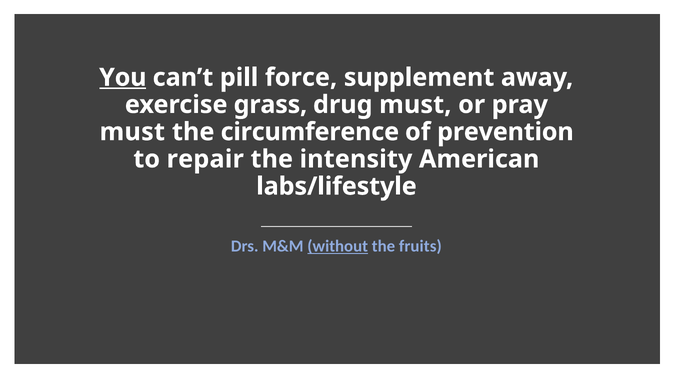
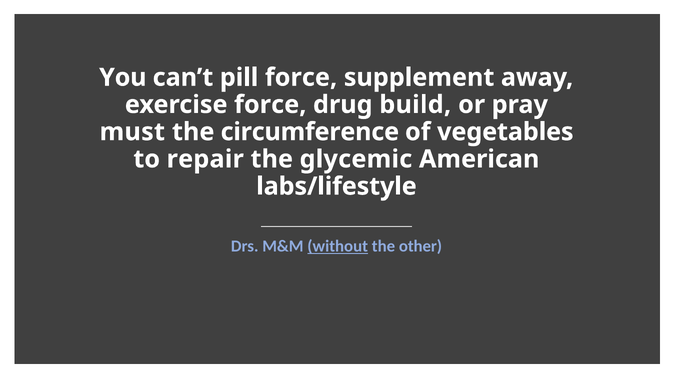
You underline: present -> none (123, 78)
exercise grass: grass -> force (270, 105)
drug must: must -> build (415, 105)
prevention: prevention -> vegetables (505, 132)
intensity: intensity -> glycemic (356, 159)
fruits: fruits -> other (420, 246)
